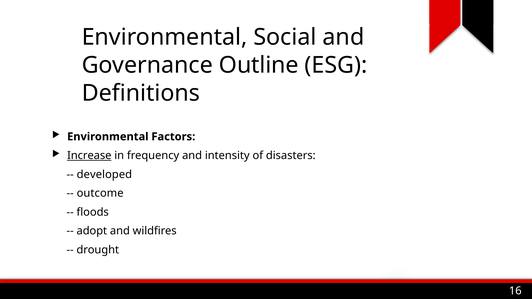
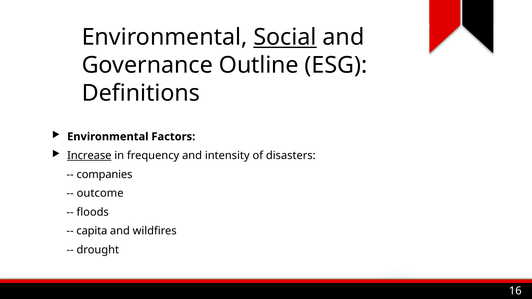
Social underline: none -> present (285, 37)
developed: developed -> companies (104, 174)
adopt: adopt -> capita (92, 231)
